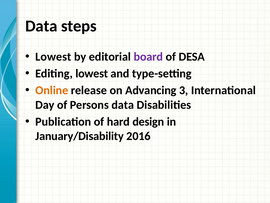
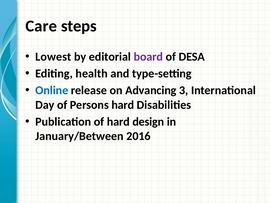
Data: Data -> Care (41, 26)
Editing lowest: lowest -> health (92, 73)
Online colour: orange -> blue (52, 90)
Persons data: data -> hard (123, 105)
January/Disability: January/Disability -> January/Between (79, 136)
